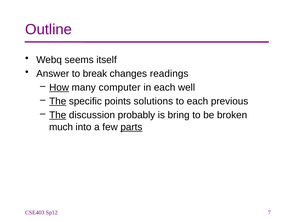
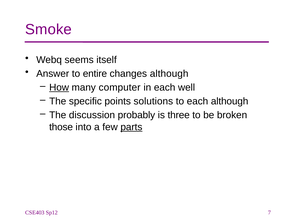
Outline: Outline -> Smoke (48, 29)
break: break -> entire (95, 74)
changes readings: readings -> although (169, 74)
The underline: present -> none (58, 101)
each previous: previous -> although (230, 101)
The underline: present -> none (58, 115)
bring: bring -> three (179, 115)
much: much -> those (61, 127)
